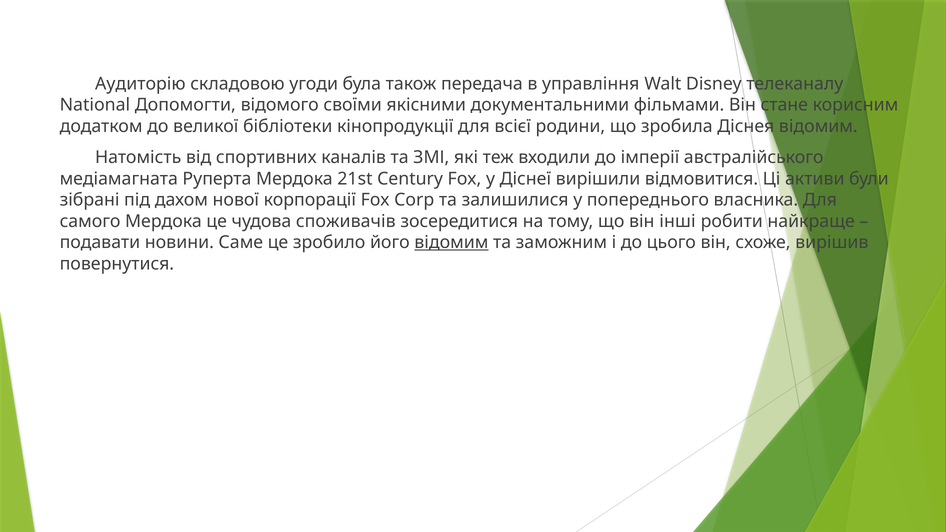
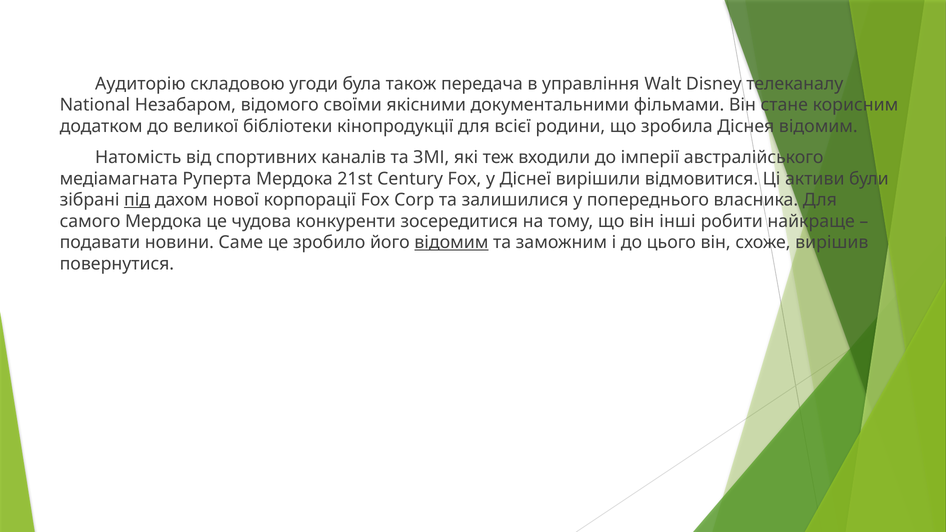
Допомогти: Допомогти -> Незабаром (185, 105)
під underline: none -> present (137, 200)
споживачів: споживачів -> конкуренти (346, 221)
